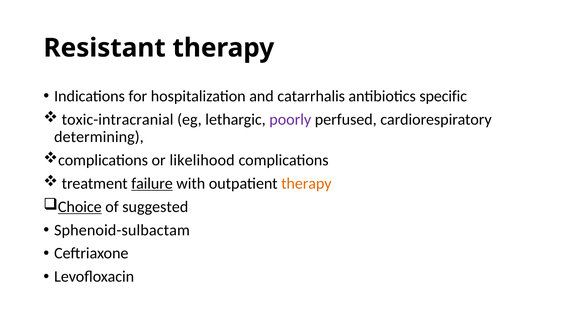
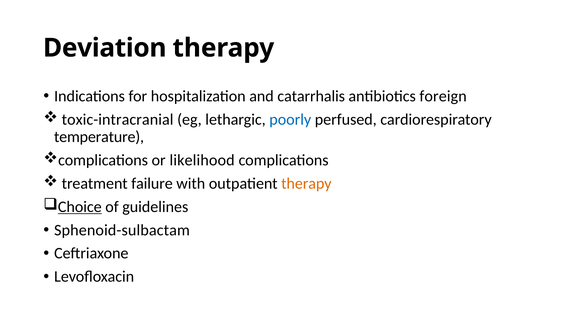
Resistant: Resistant -> Deviation (105, 48)
specific: specific -> foreign (443, 96)
poorly colour: purple -> blue (290, 119)
determining: determining -> temperature (99, 137)
failure underline: present -> none (152, 183)
suggested: suggested -> guidelines (155, 207)
